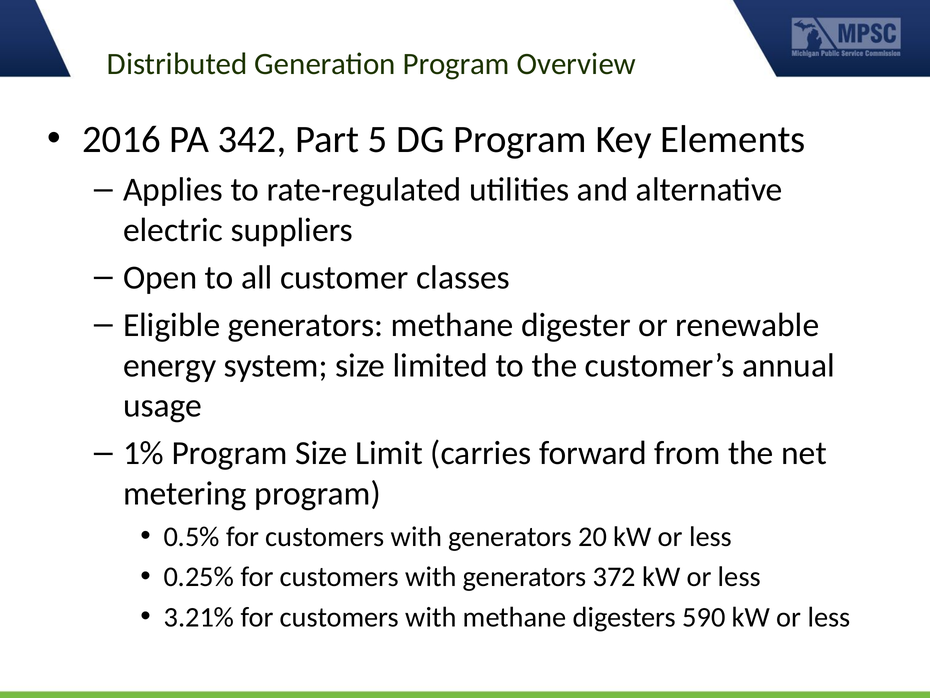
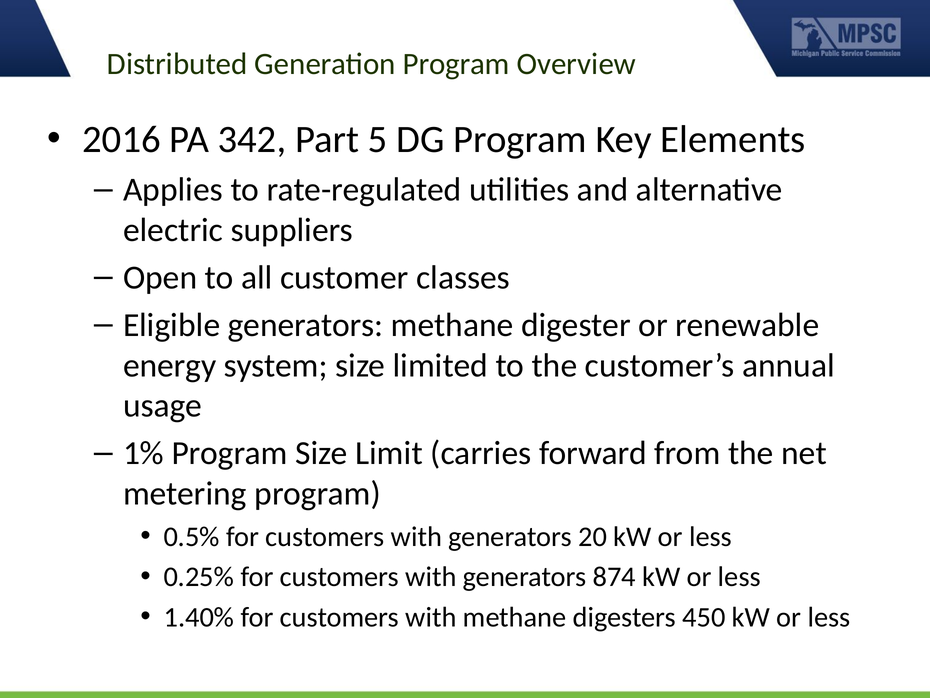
372: 372 -> 874 (614, 577)
3.21%: 3.21% -> 1.40% (199, 617)
590: 590 -> 450 (704, 617)
